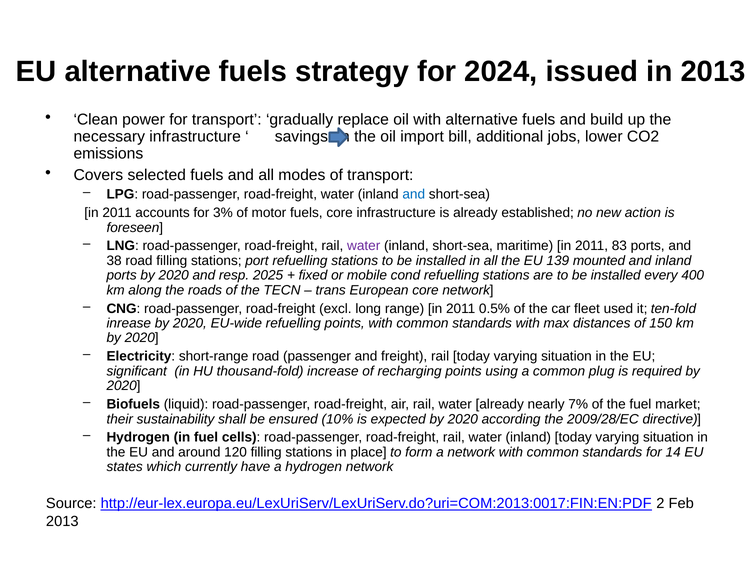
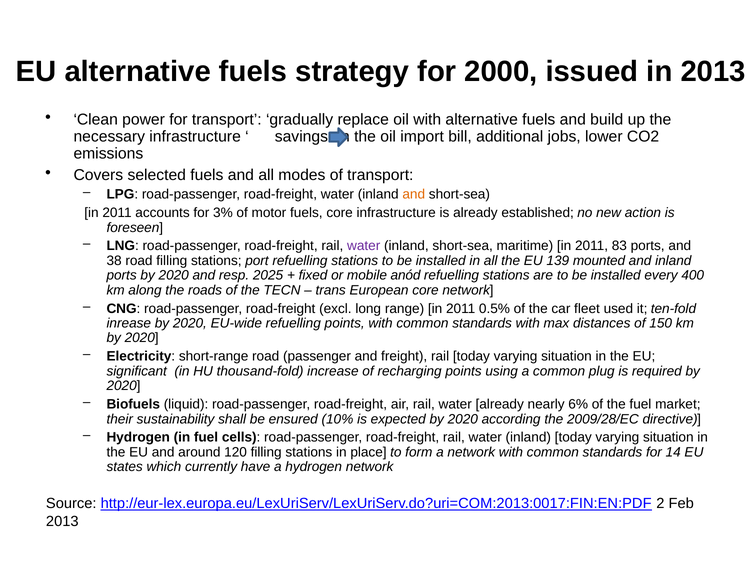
2024: 2024 -> 2000 (501, 72)
and colour: blue -> orange (414, 195)
cond: cond -> anód (406, 276)
7%: 7% -> 6% (578, 405)
